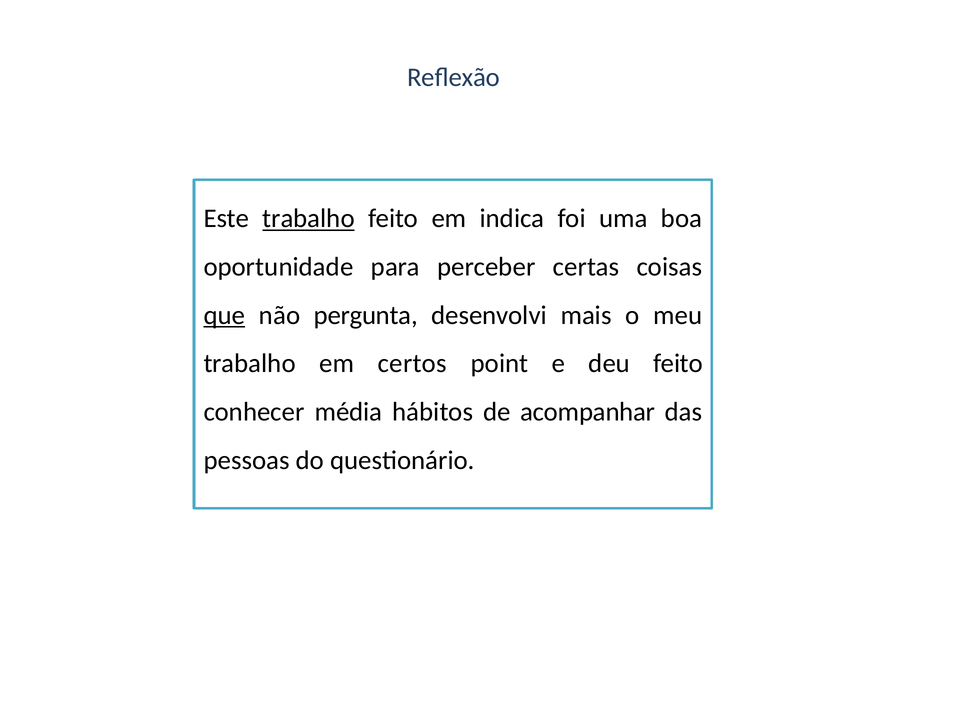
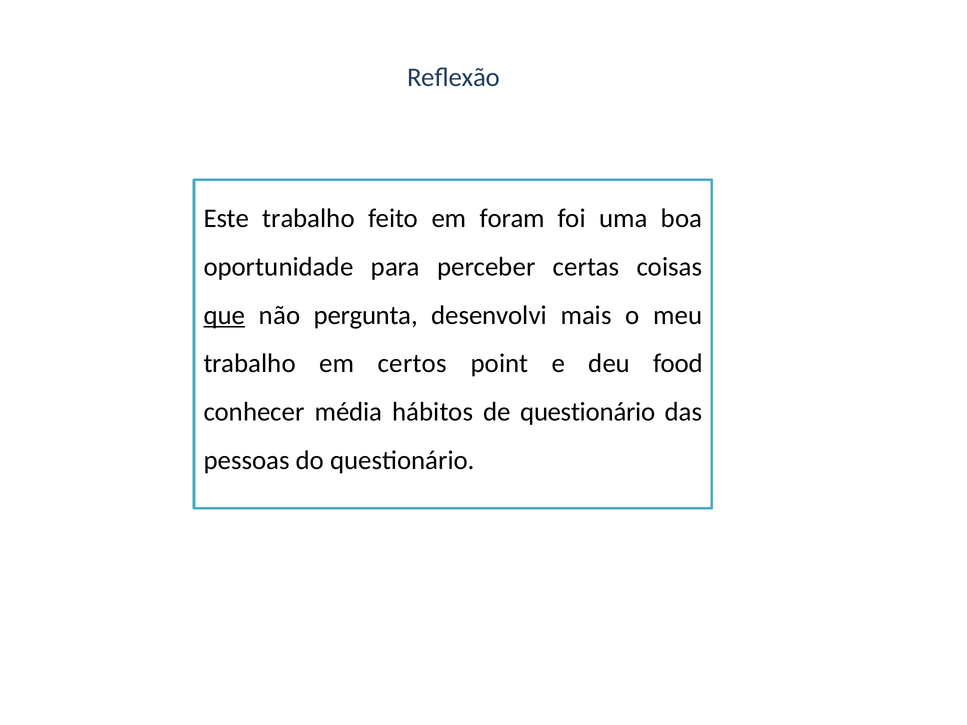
trabalho underline: present -> none (309, 219)
indica: indica -> foram (512, 219)
deu feito: feito -> food (678, 364)
de acompanhar: acompanhar -> questionário (588, 412)
